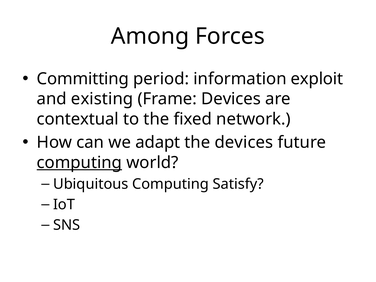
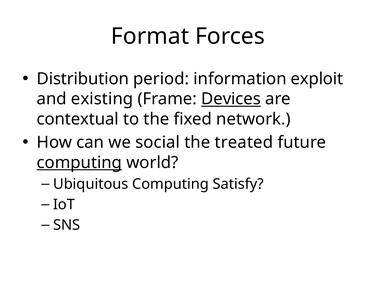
Among: Among -> Format (150, 36)
Committing: Committing -> Distribution (83, 79)
Devices underline: none -> present (231, 99)
adapt: adapt -> social (158, 142)
the devices: devices -> treated (244, 142)
